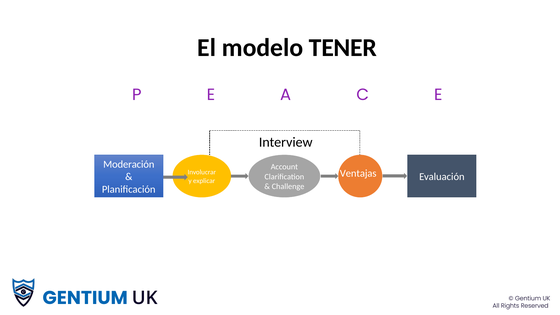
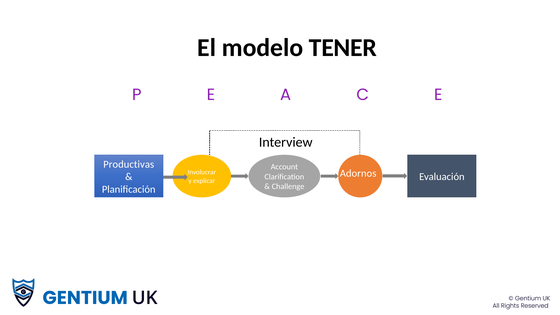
Moderación: Moderación -> Productivas (129, 164)
Ventajas: Ventajas -> Adornos (358, 173)
